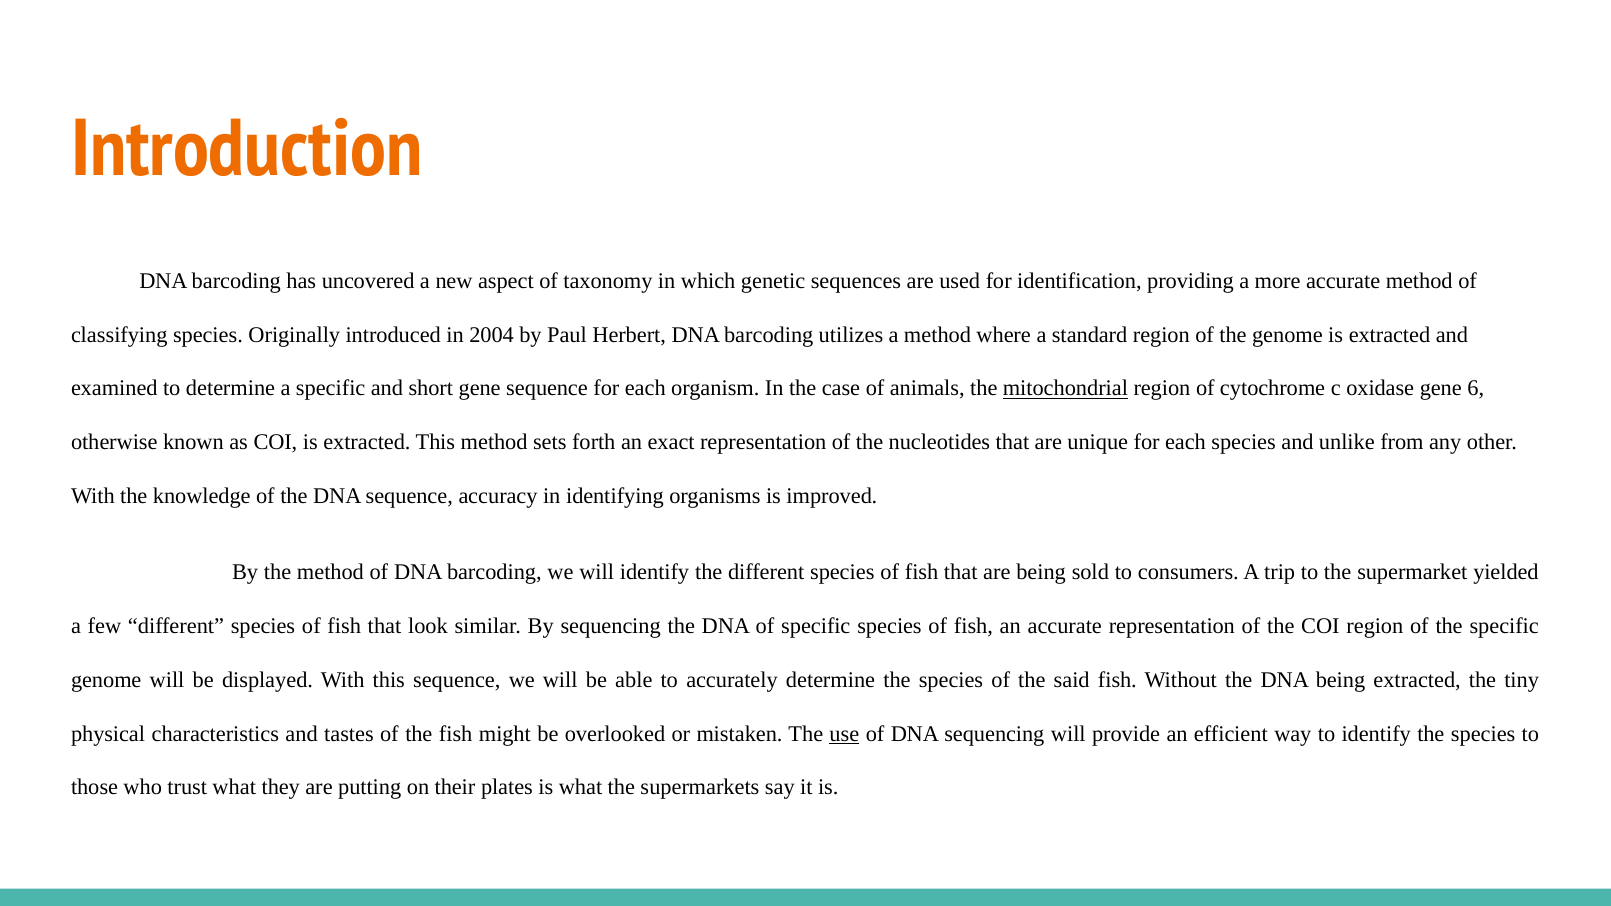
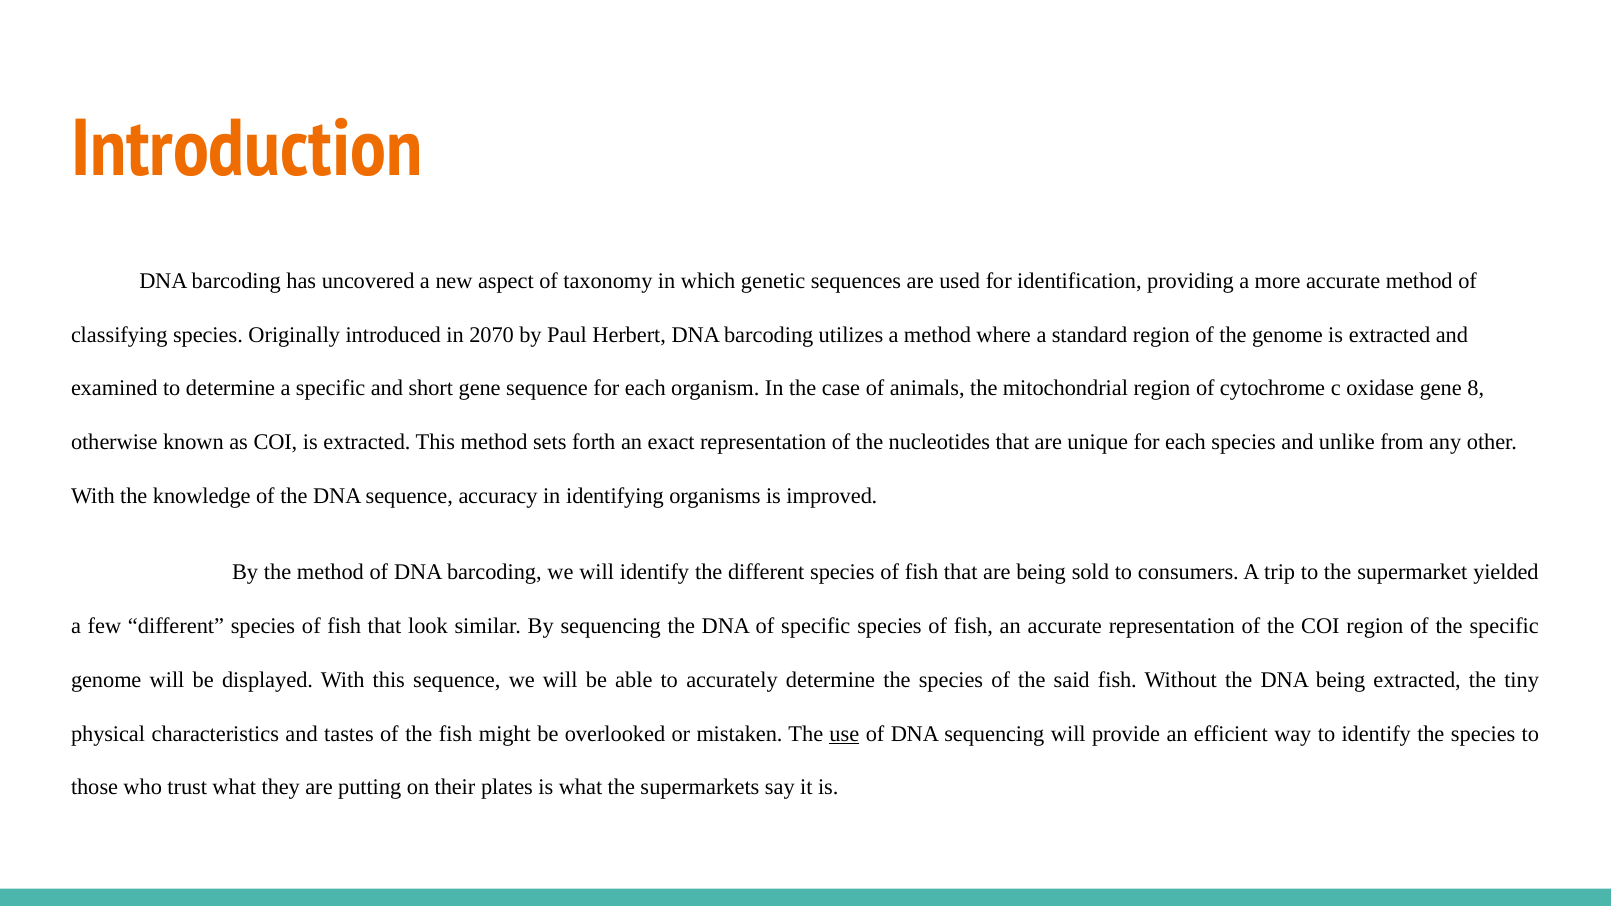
2004: 2004 -> 2070 (492, 335)
mitochondrial underline: present -> none (1065, 389)
6: 6 -> 8 (1476, 389)
